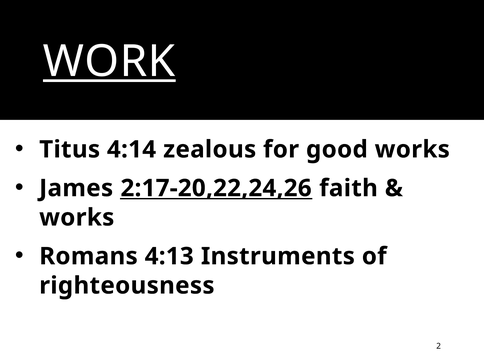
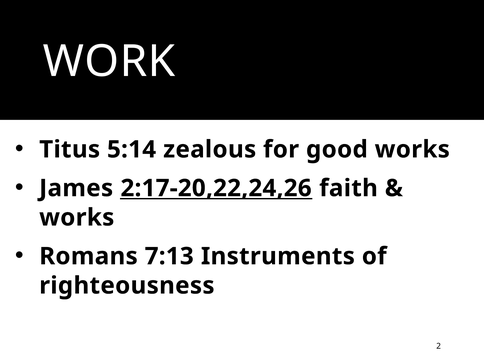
WORK underline: present -> none (109, 62)
4:14: 4:14 -> 5:14 (132, 149)
4:13: 4:13 -> 7:13 (169, 256)
